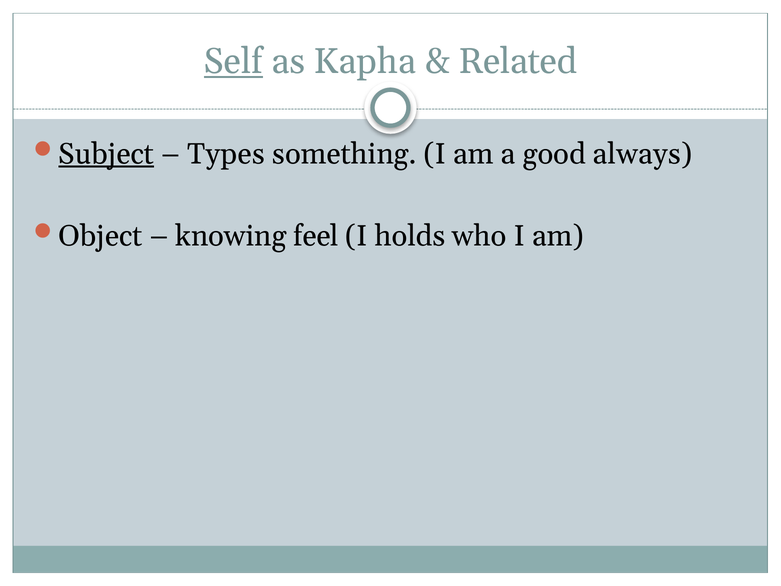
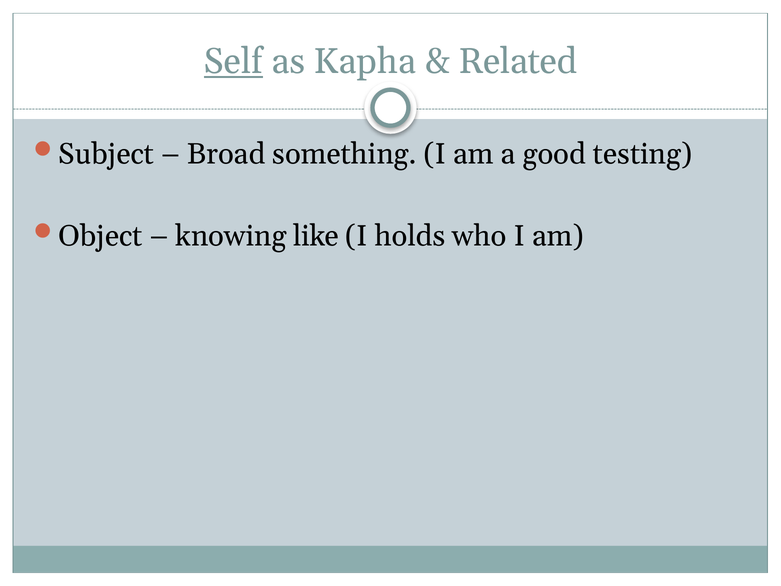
Subject underline: present -> none (106, 154)
Types: Types -> Broad (226, 154)
always: always -> testing (643, 154)
feel: feel -> like (316, 236)
